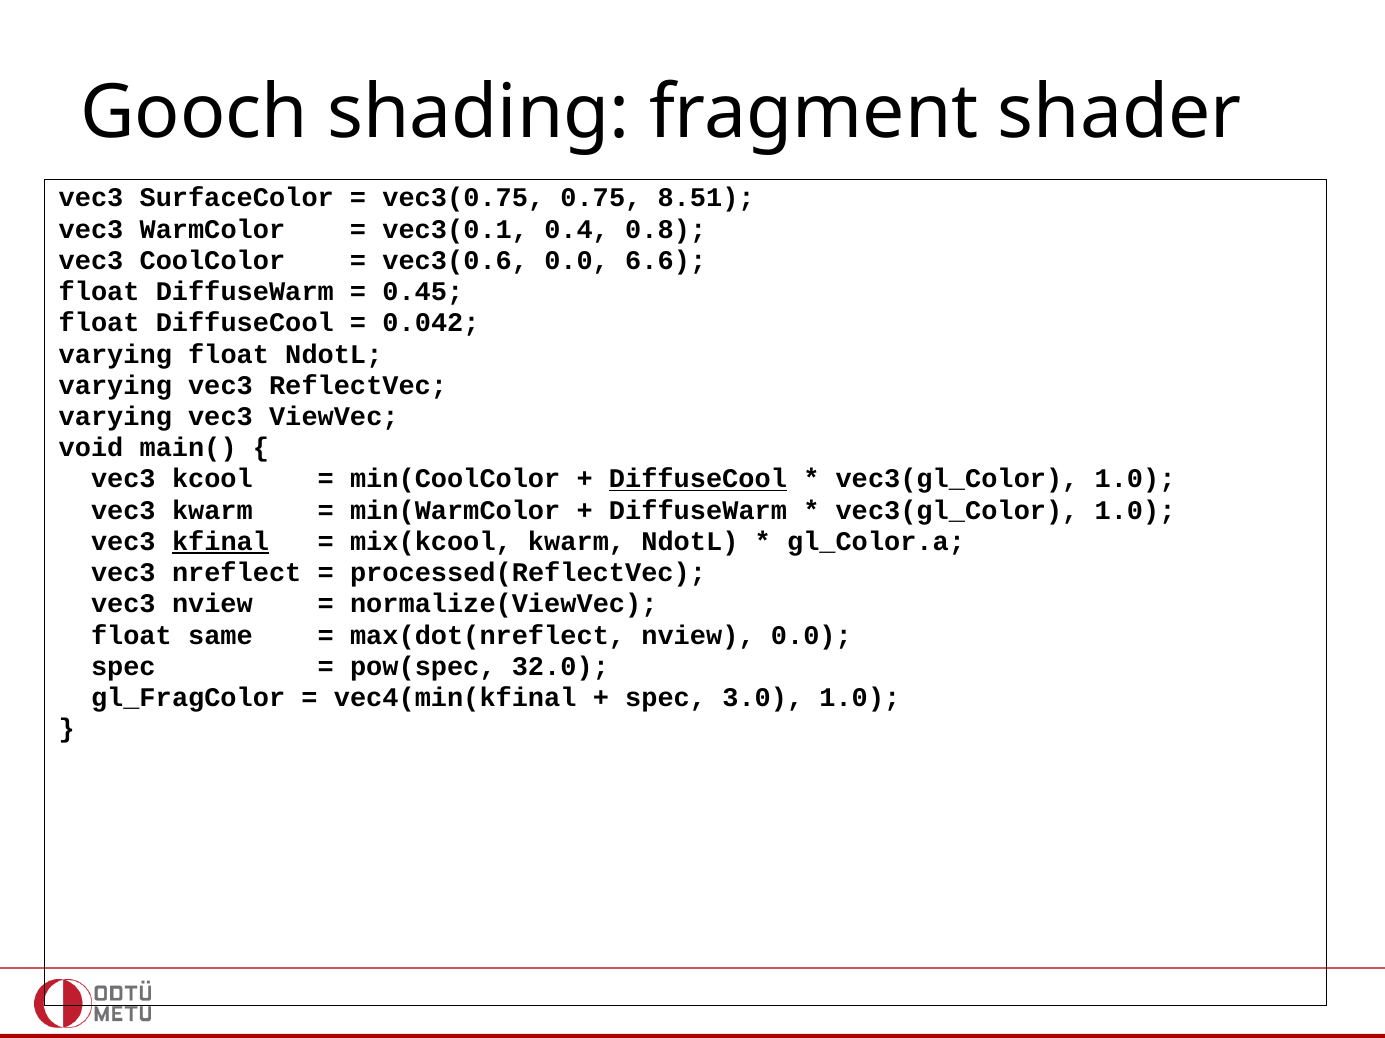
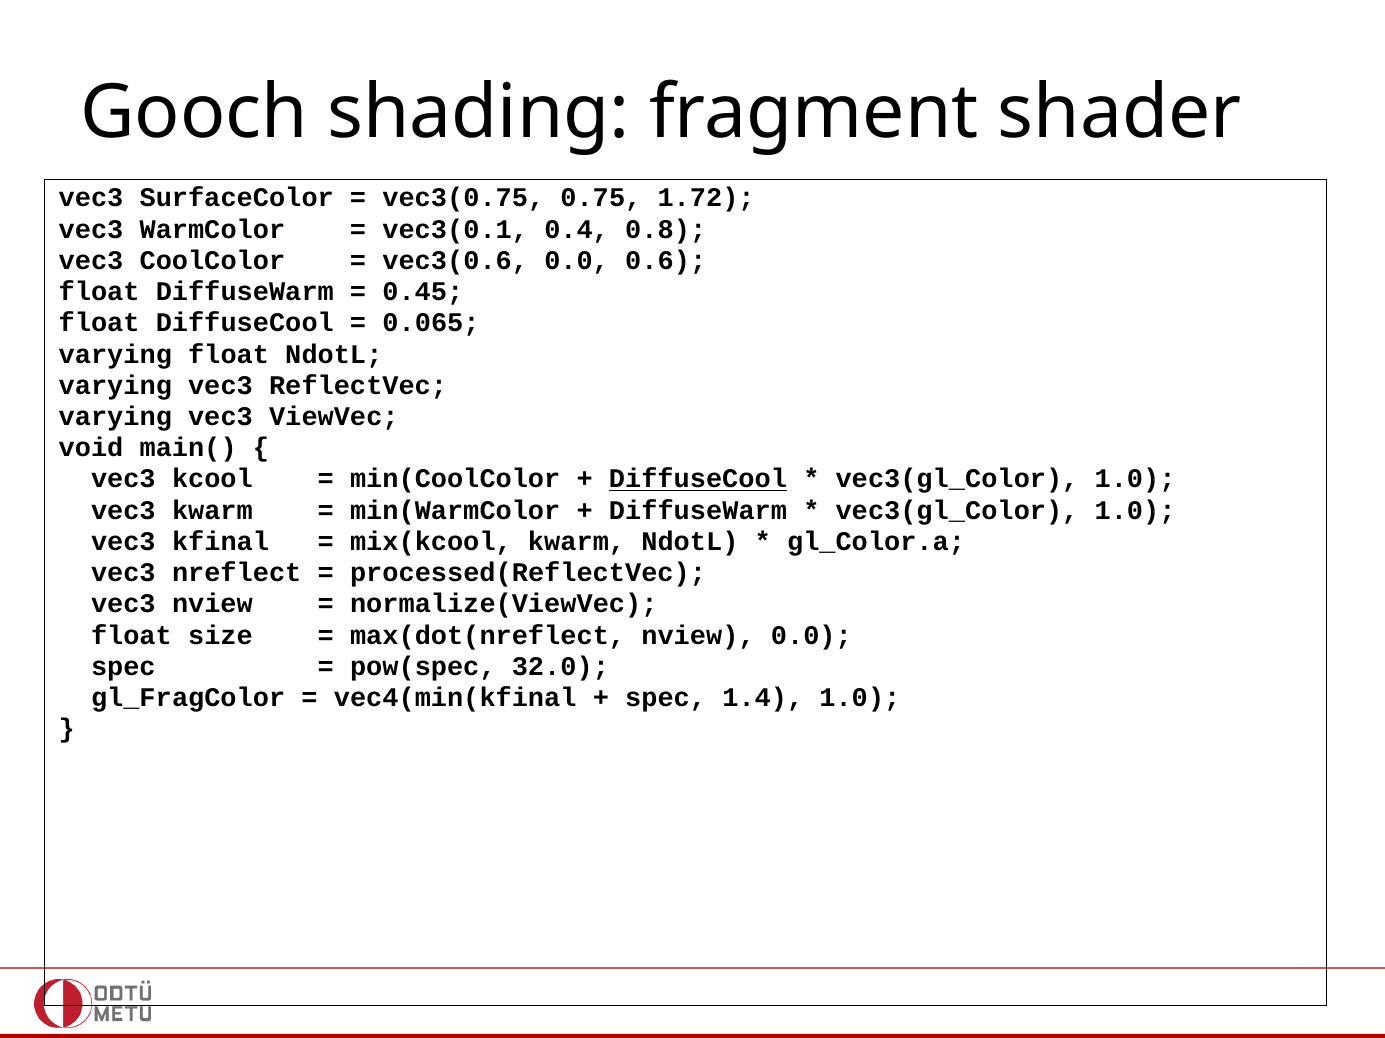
8.51: 8.51 -> 1.72 (706, 198)
6.6: 6.6 -> 0.6 (666, 261)
0.042: 0.042 -> 0.065 (431, 323)
kfinal underline: present -> none (221, 542)
same: same -> size (220, 636)
3.0: 3.0 -> 1.4 (763, 698)
